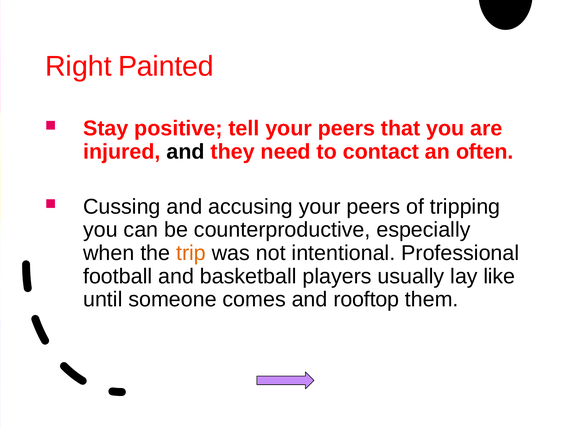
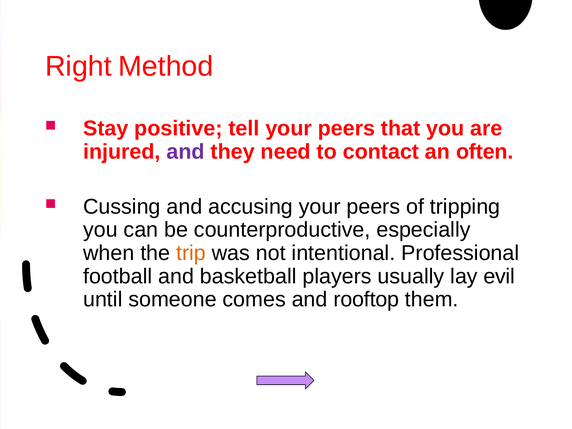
Painted: Painted -> Method (166, 66)
and colour: black -> purple (186, 152)
like: like -> evil (499, 276)
